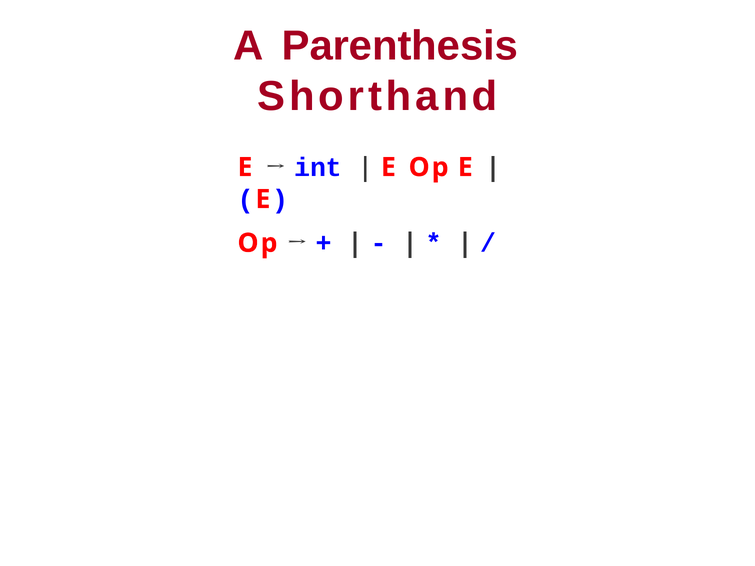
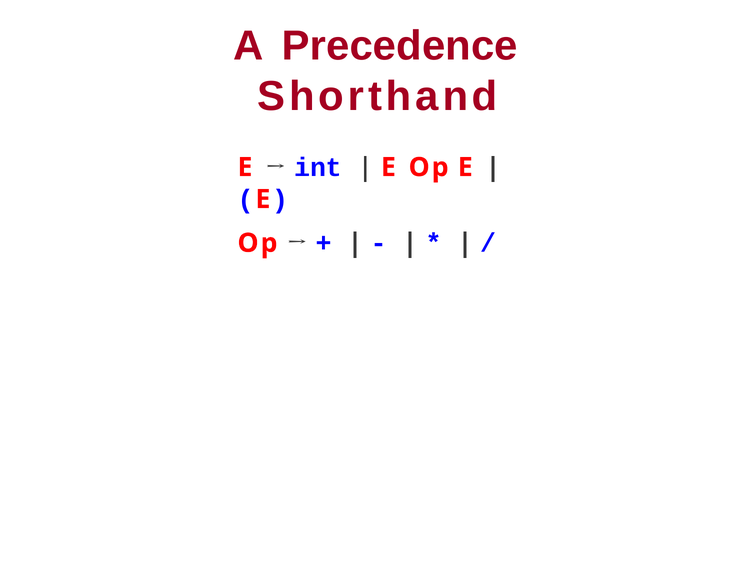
Parenthesis: Parenthesis -> Precedence (400, 46)
